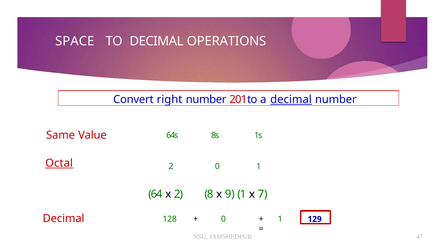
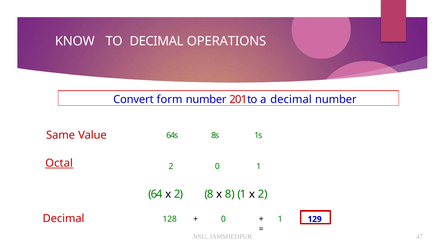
SPACE: SPACE -> KNOW (75, 41)
right: right -> form (170, 100)
decimal underline: present -> none (291, 100)
x 9: 9 -> 8 (230, 194)
1 x 7: 7 -> 2 (263, 194)
